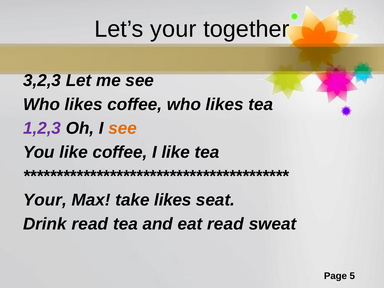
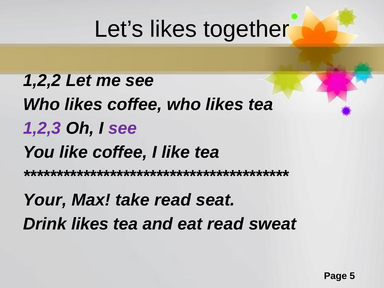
Let’s your: your -> likes (173, 29)
3,2,3: 3,2,3 -> 1,2,2 (42, 81)
see colour: orange -> purple (123, 128)
take likes: likes -> read (173, 200)
Drink read: read -> likes (90, 224)
